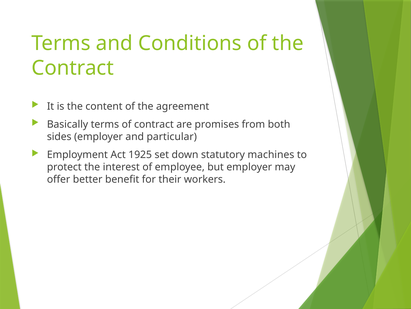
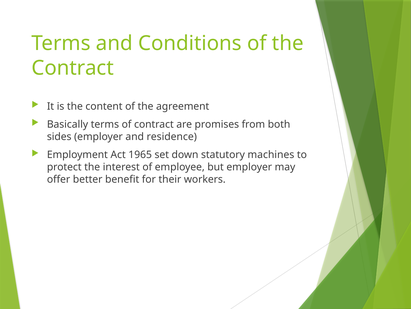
particular: particular -> residence (172, 136)
1925: 1925 -> 1965 (140, 154)
